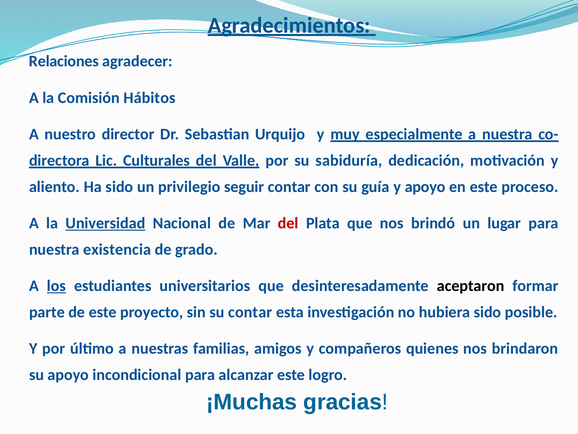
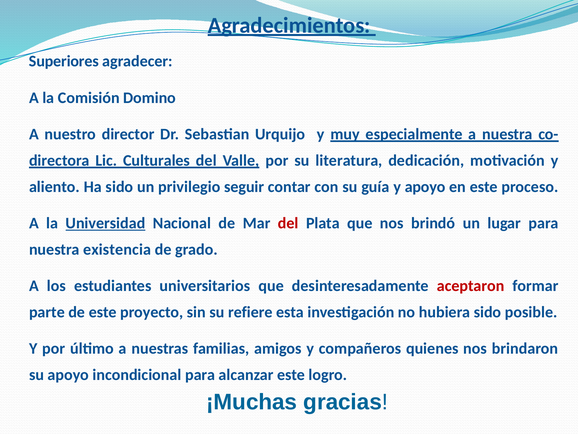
Relaciones: Relaciones -> Superiores (64, 61)
Hábitos: Hábitos -> Domino (150, 98)
sabiduría: sabiduría -> literatura (349, 160)
los underline: present -> none (56, 286)
aceptaron colour: black -> red (471, 286)
su contar: contar -> refiere (250, 312)
